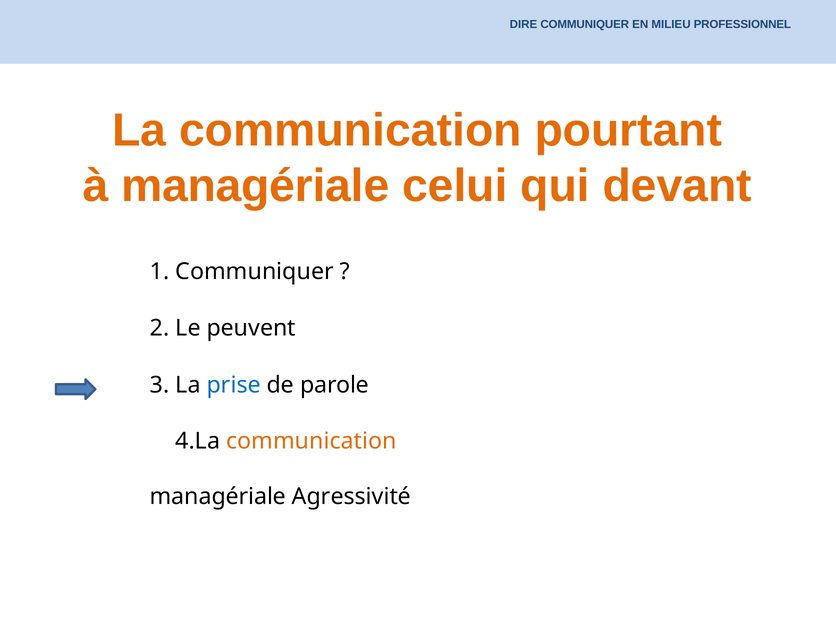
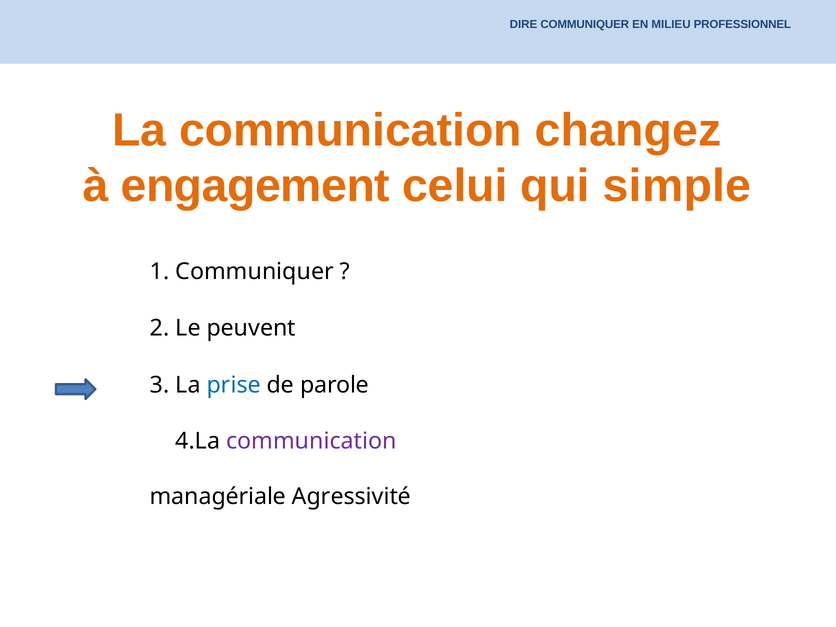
pourtant: pourtant -> changez (628, 130)
à managériale: managériale -> engagement (255, 186)
devant: devant -> simple (677, 186)
communication colour: orange -> purple (311, 441)
